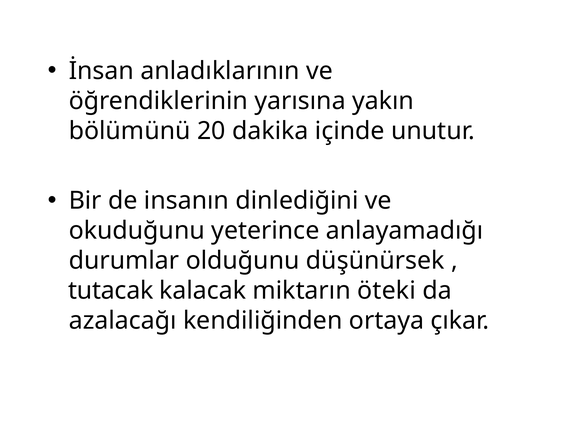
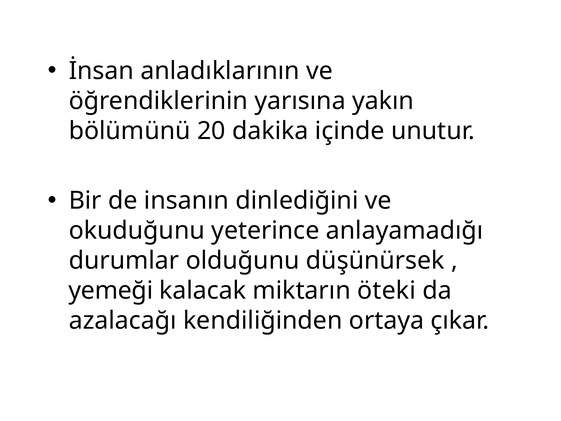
tutacak: tutacak -> yemeği (111, 290)
